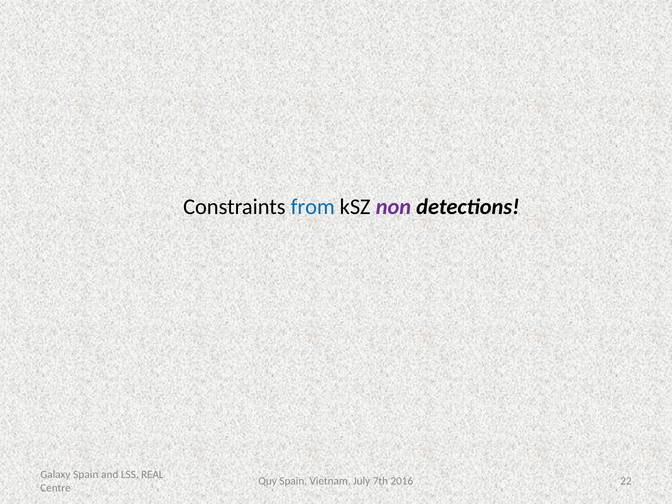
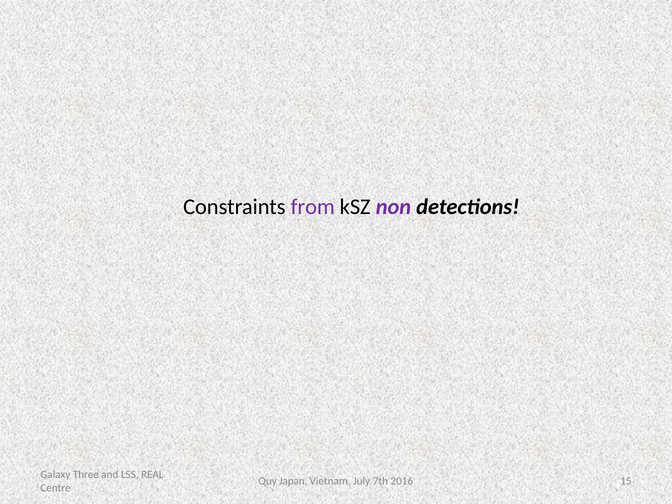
from colour: blue -> purple (313, 207)
Galaxy Spain: Spain -> Three (86, 475)
Quy Spain: Spain -> Japan (293, 481)
22: 22 -> 15 (626, 481)
